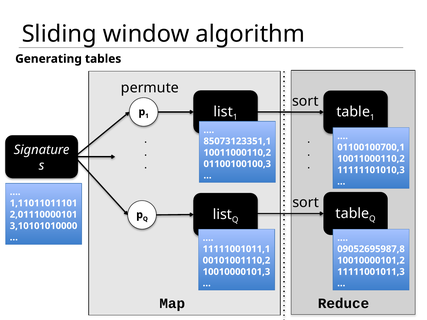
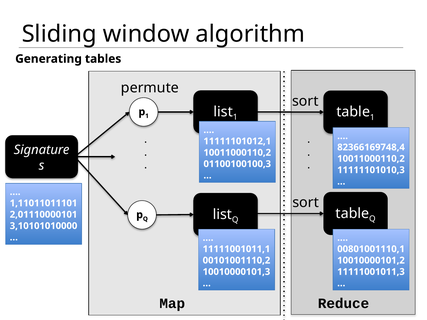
85073123351,1: 85073123351,1 -> 11111101012,1 (237, 141)
01100100700,1: 01100100700,1 -> 82366169748,4 (371, 147)
09052695987,8: 09052695987,8 -> 00801001110,1 (371, 249)
